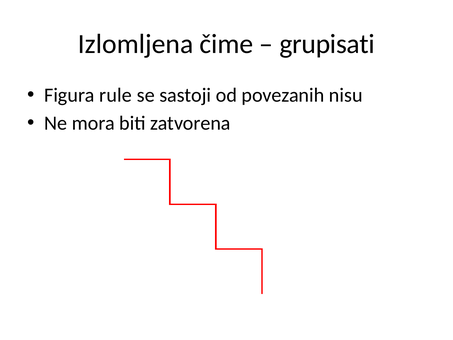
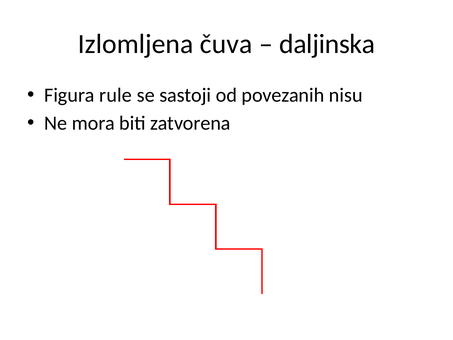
čime: čime -> čuva (226, 44)
grupisati: grupisati -> daljinska (327, 44)
